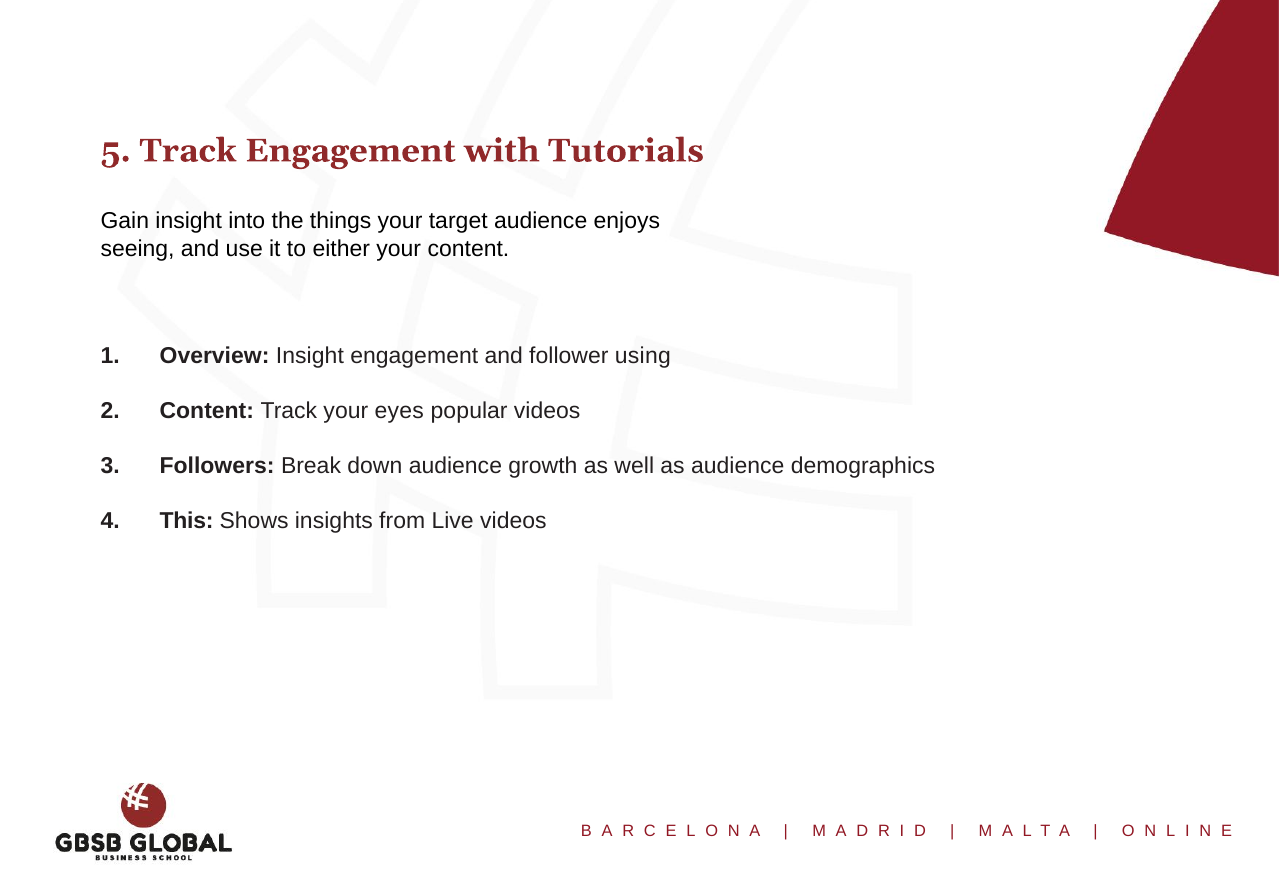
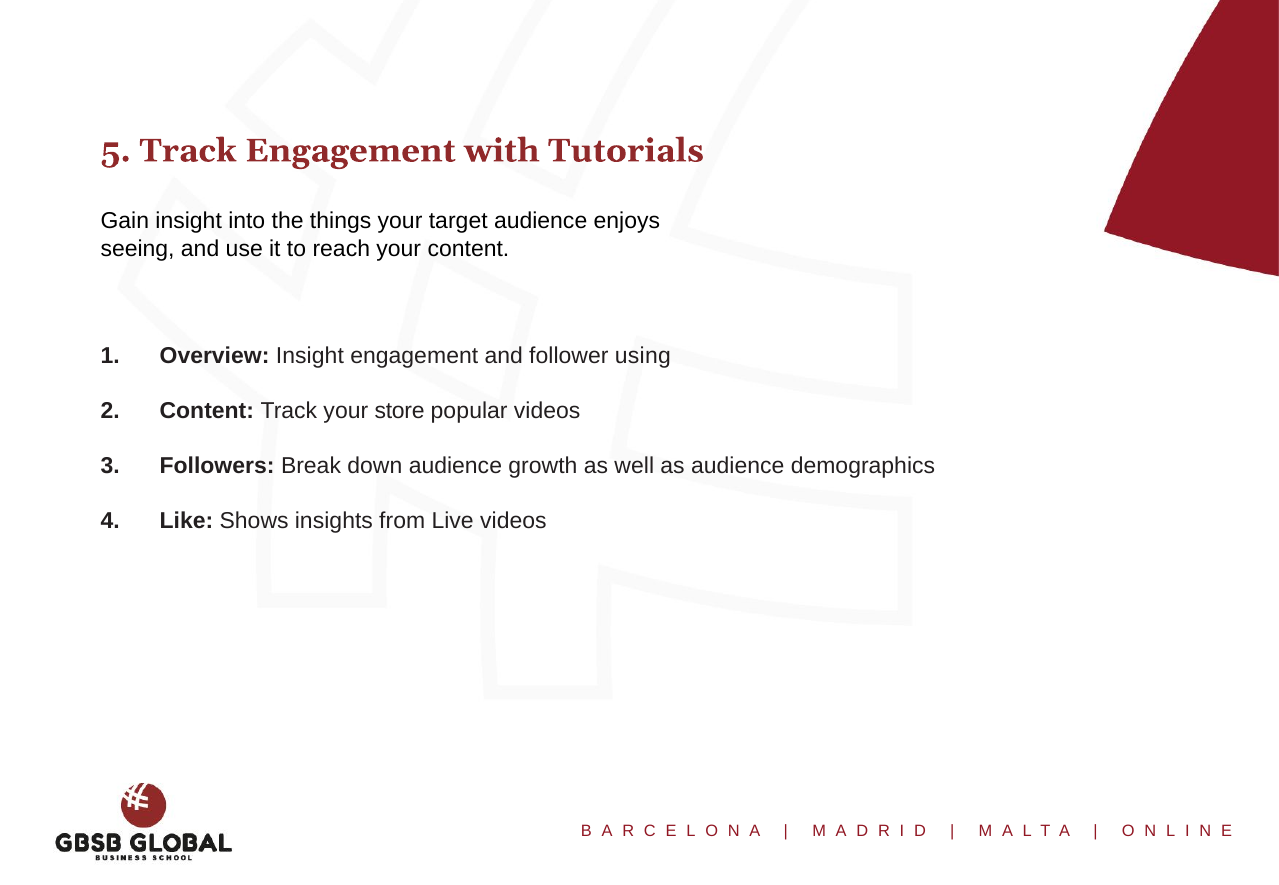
either: either -> reach (341, 249)
eyes: eyes -> store (400, 411)
This: This -> Like (186, 521)
